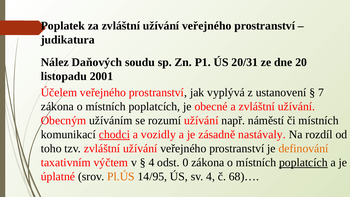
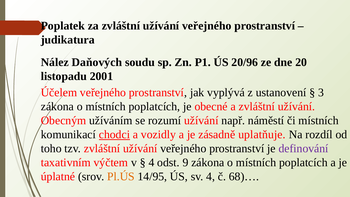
20/31: 20/31 -> 20/96 (245, 62)
7: 7 -> 3 (321, 92)
nastávaly: nastávaly -> uplatňuje (262, 134)
definování colour: orange -> purple (304, 148)
0: 0 -> 9 (185, 162)
poplatcích underline: present -> none (303, 162)
